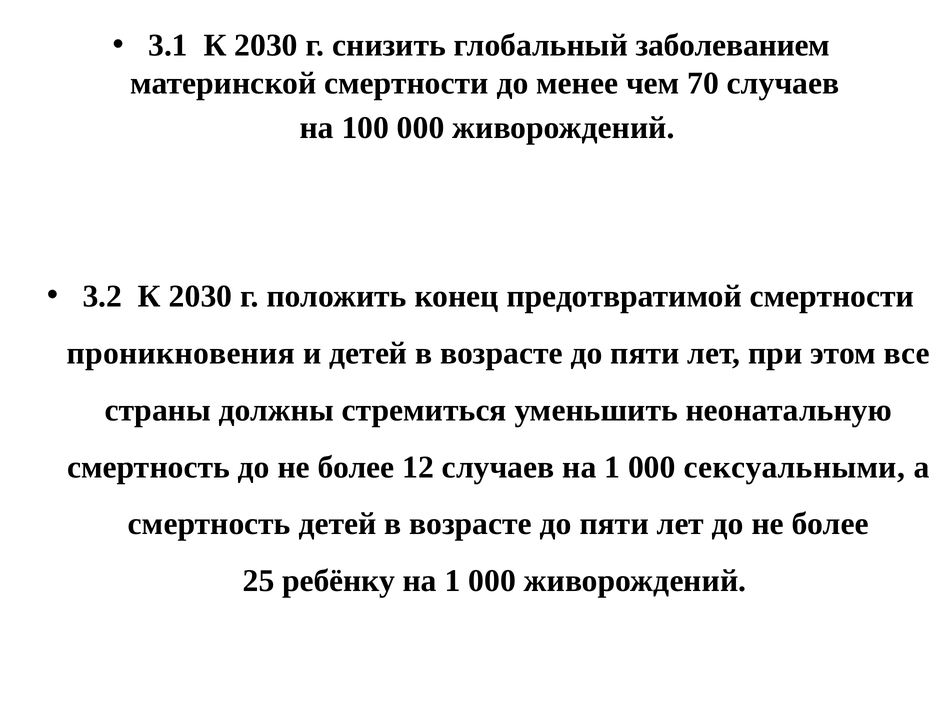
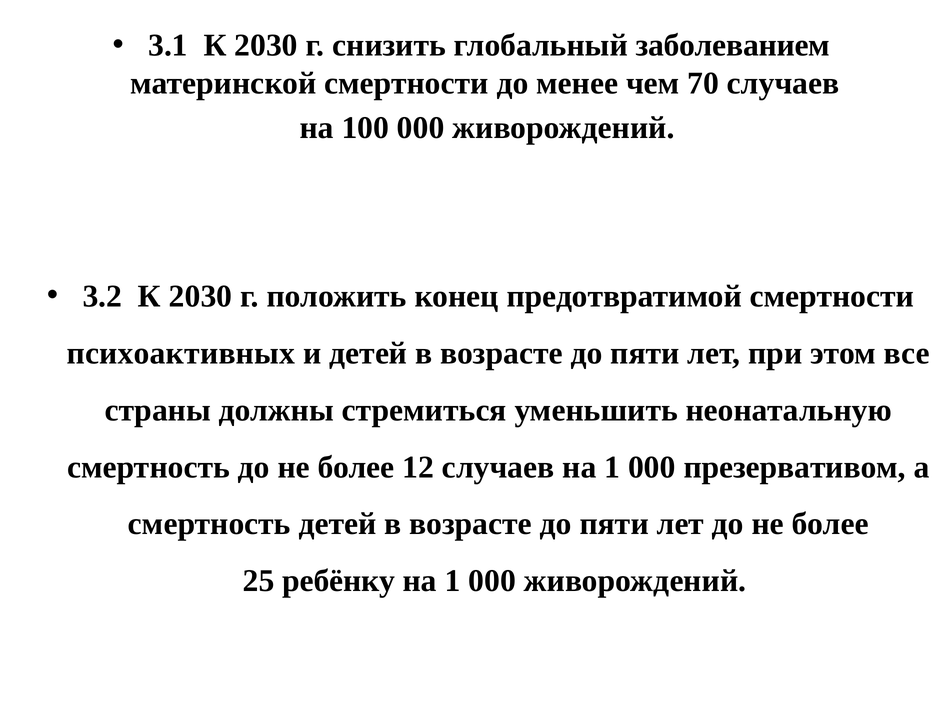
проникновения: проникновения -> психоактивных (181, 353)
сексуальными: сексуальными -> презервативом (795, 467)
